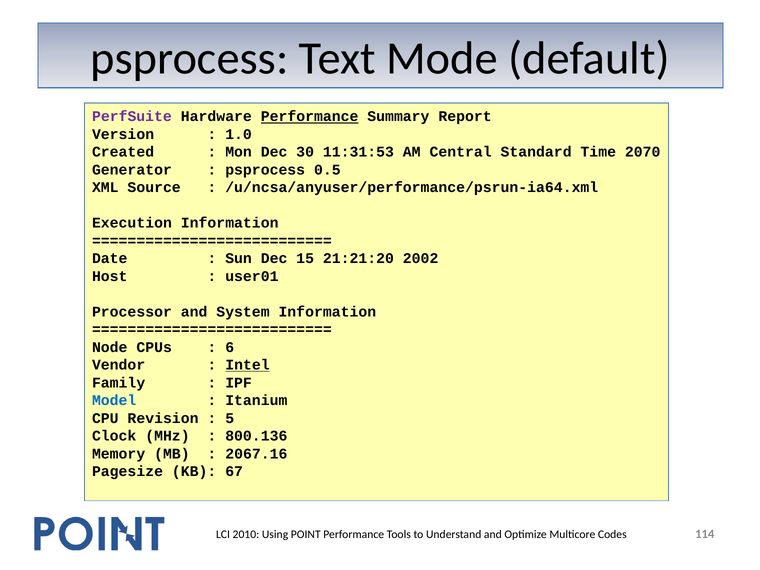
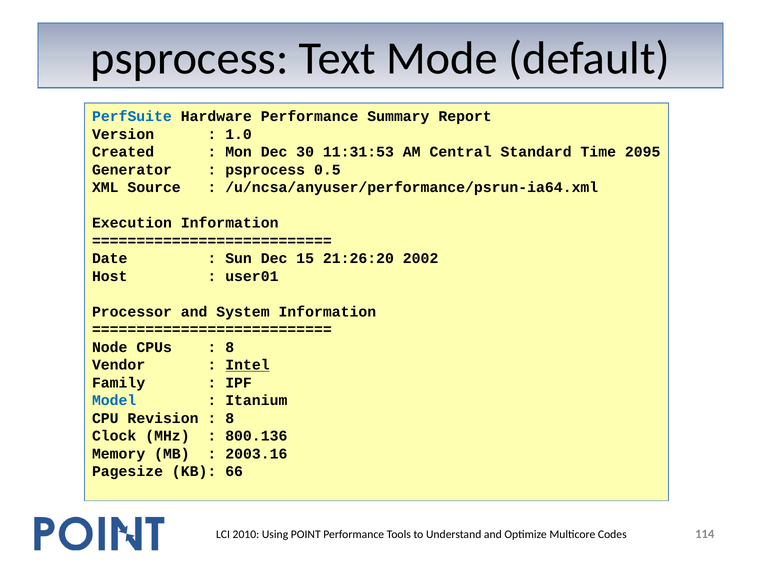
PerfSuite colour: purple -> blue (132, 117)
Performance underline: present -> none (310, 117)
2070: 2070 -> 2095 (643, 152)
21:21:20: 21:21:20 -> 21:26:20 (358, 258)
6: 6 -> 8 (230, 347)
5: 5 -> 8 (230, 418)
2067.16: 2067.16 -> 2003.16 (256, 454)
67: 67 -> 66 (234, 471)
